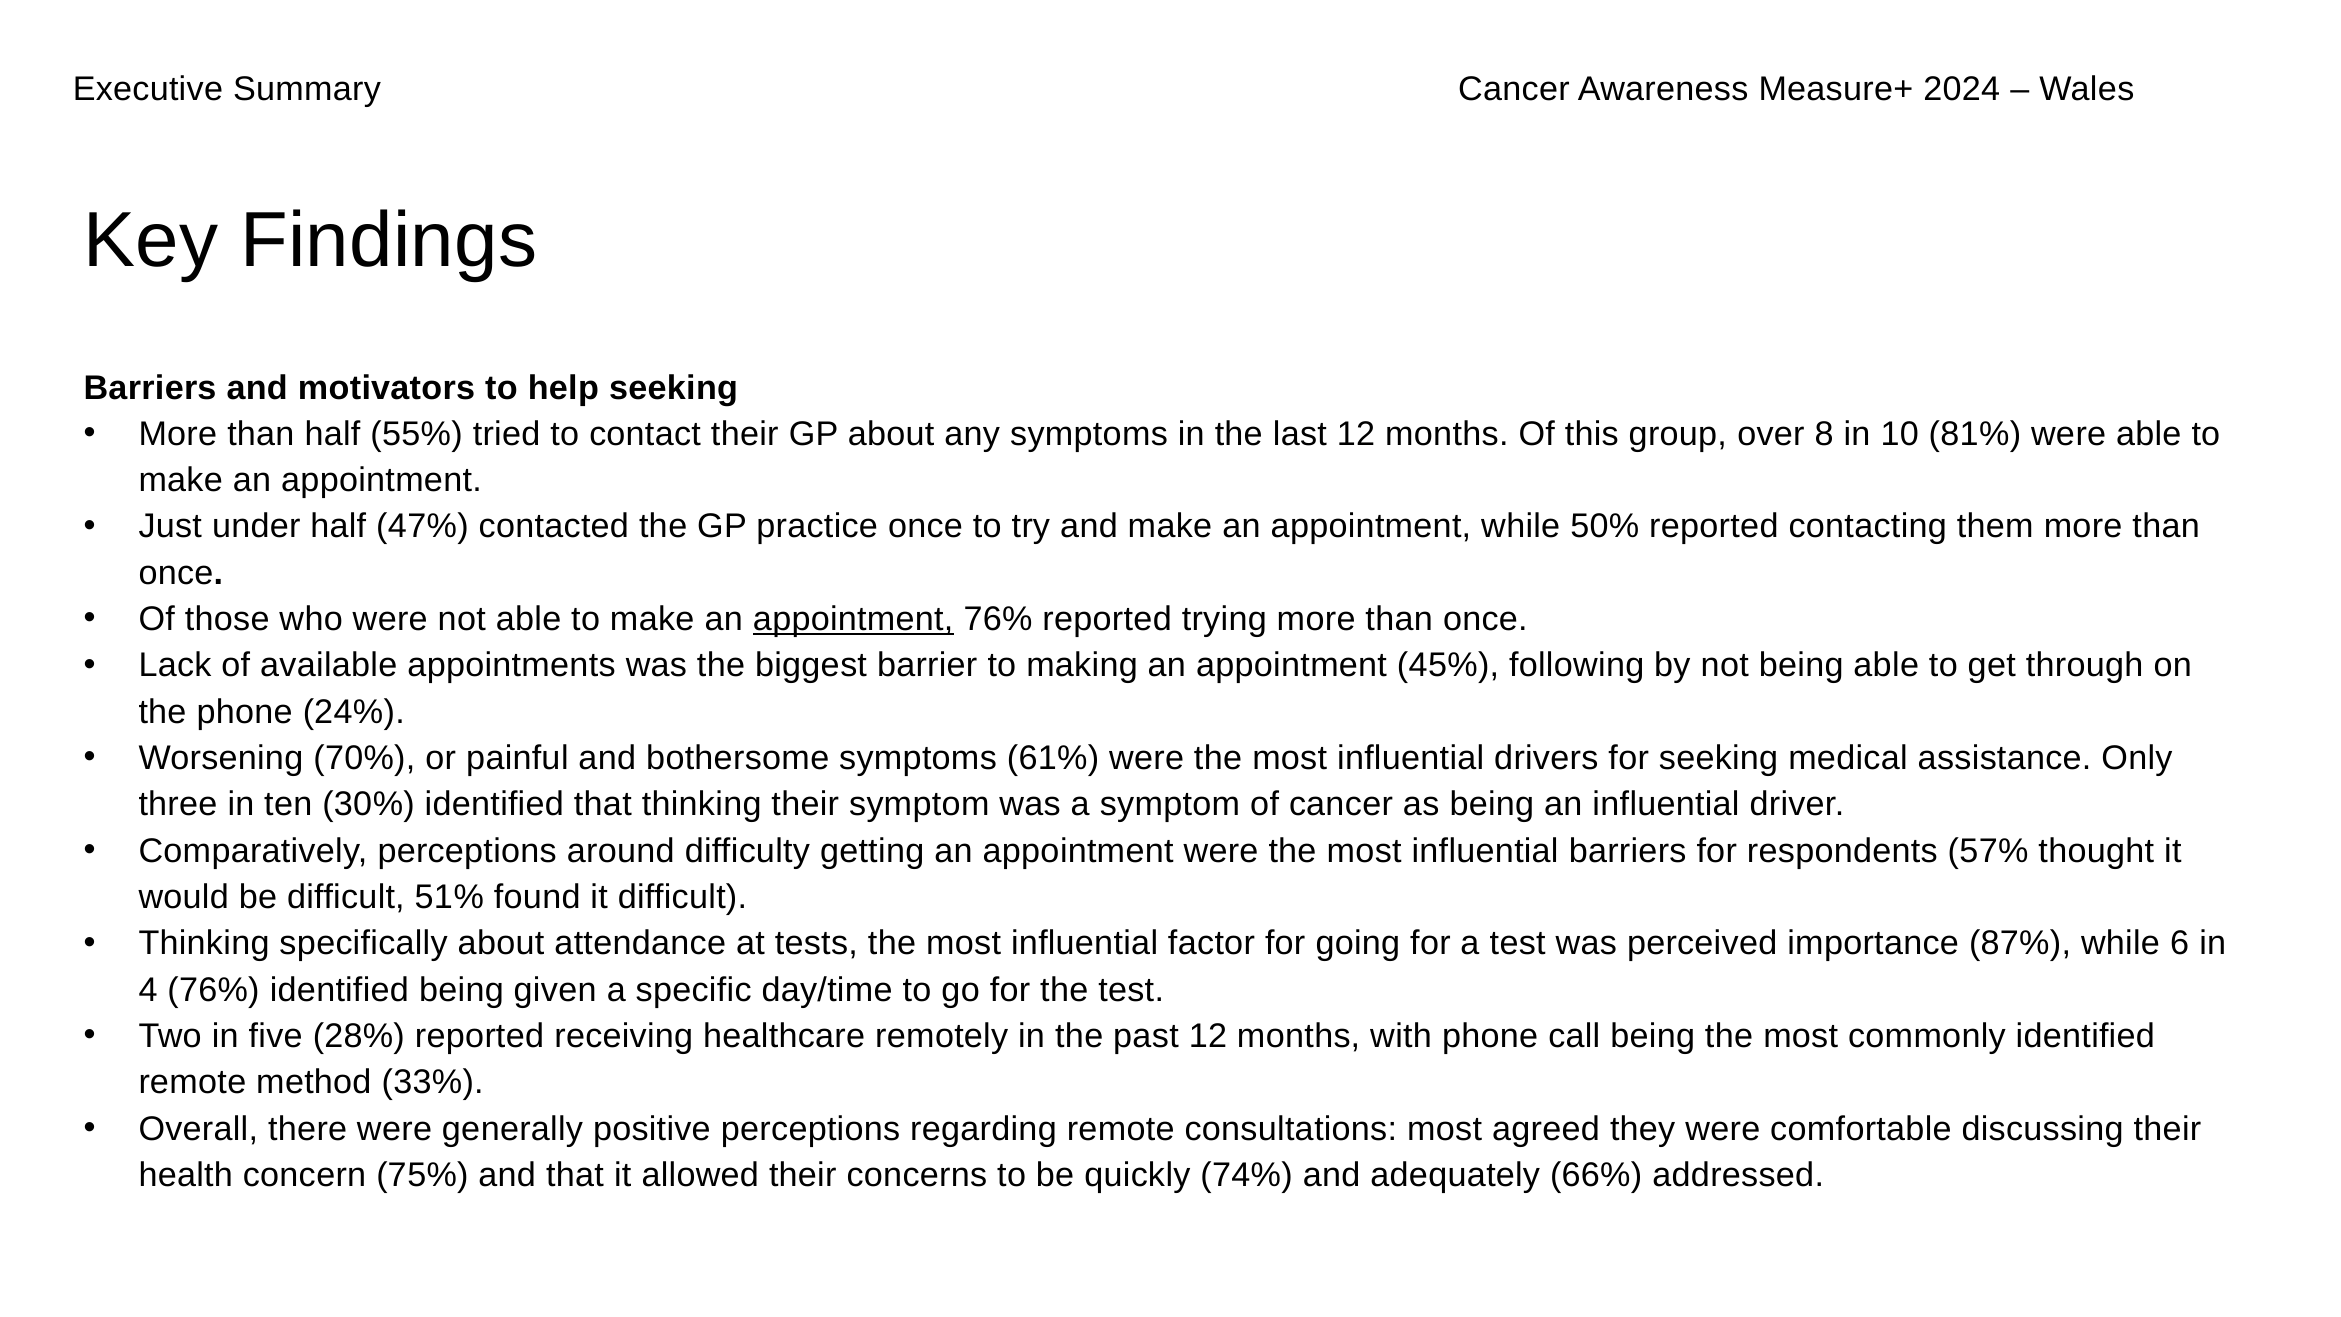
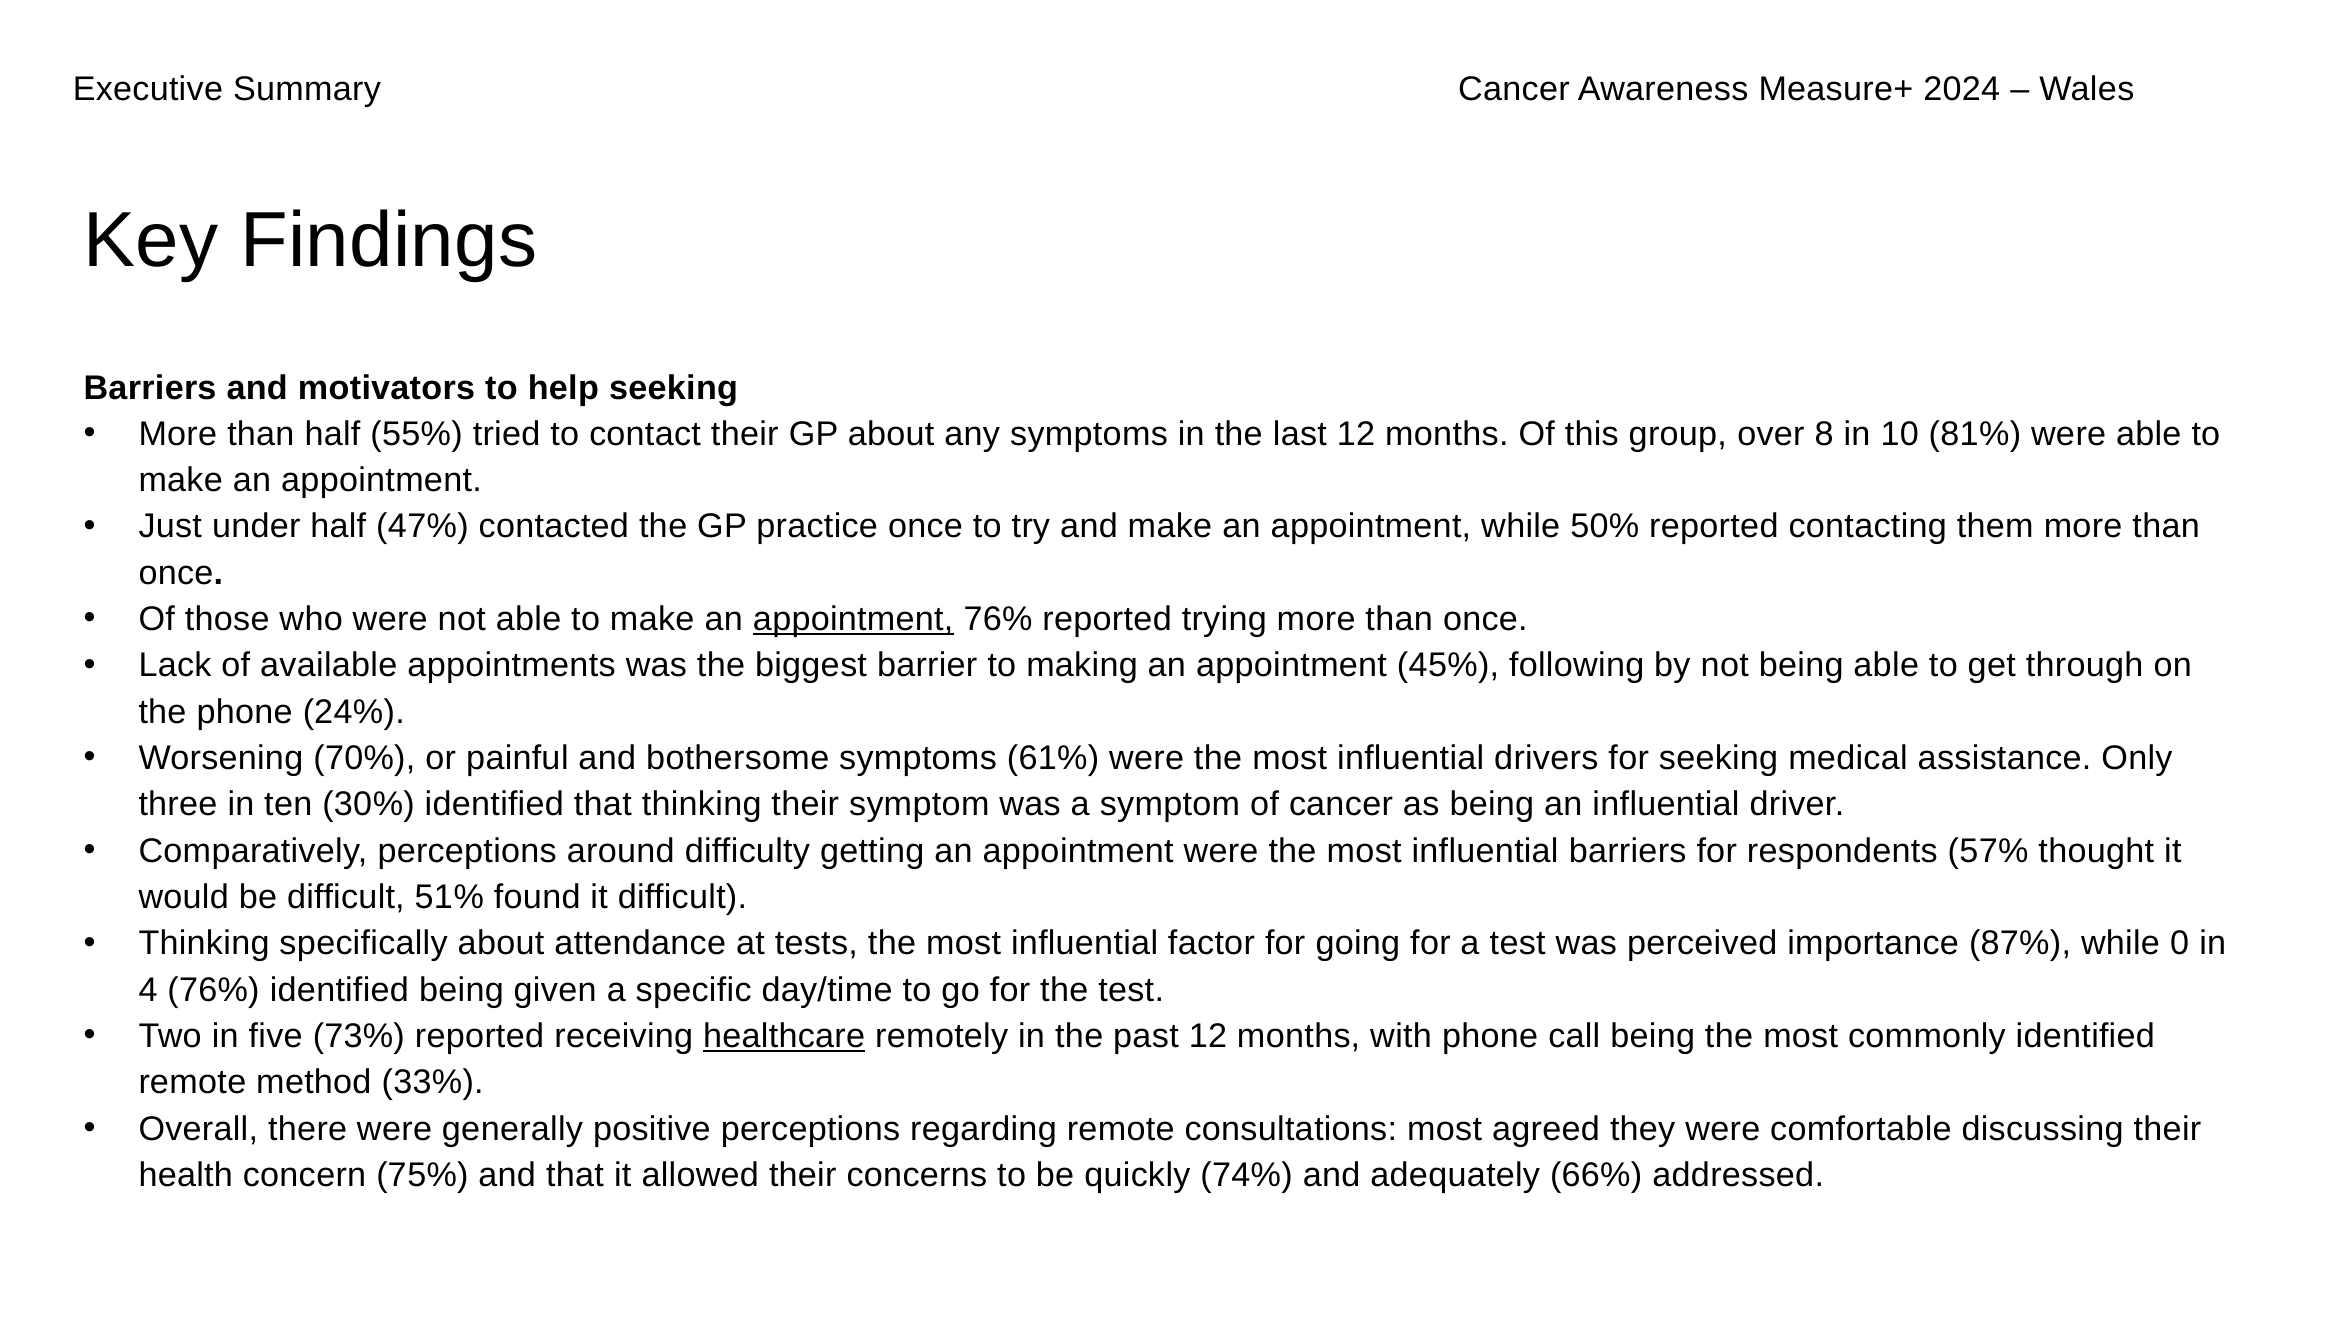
6: 6 -> 0 (2180, 943)
28%: 28% -> 73% (359, 1036)
healthcare underline: none -> present (784, 1036)
